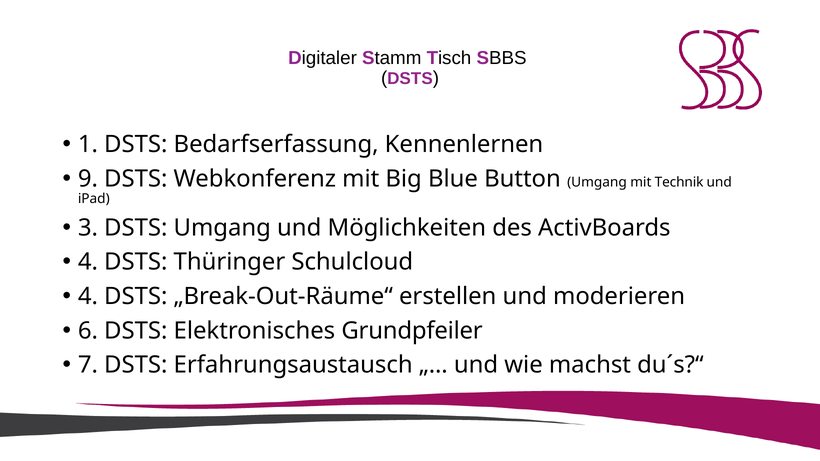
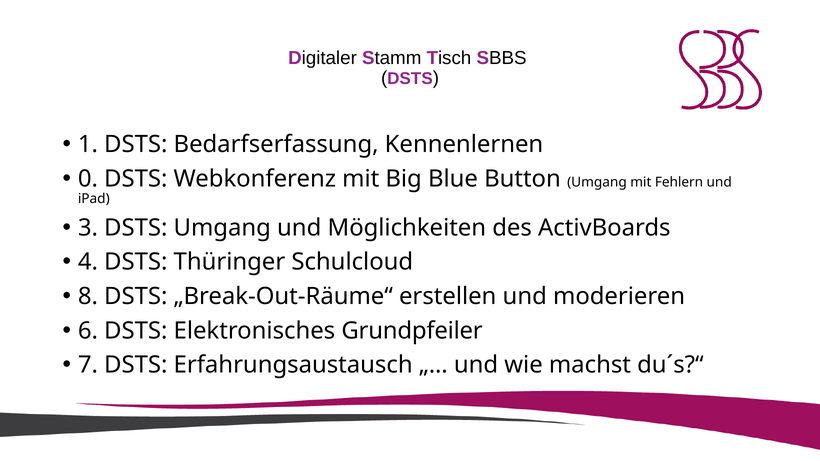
9: 9 -> 0 (88, 179)
Technik: Technik -> Fehlern (679, 182)
4: 4 -> 8 (88, 296)
